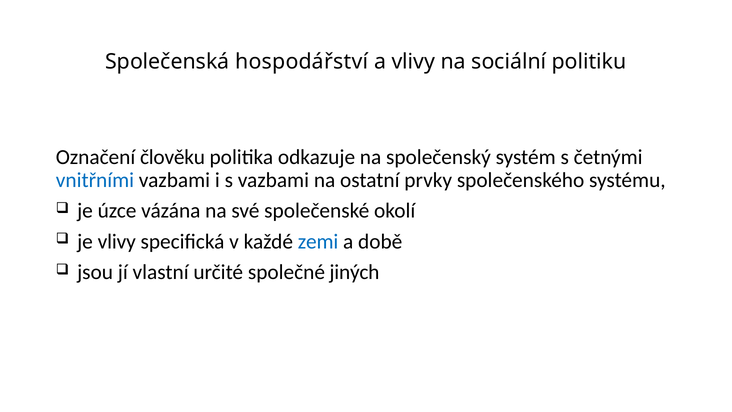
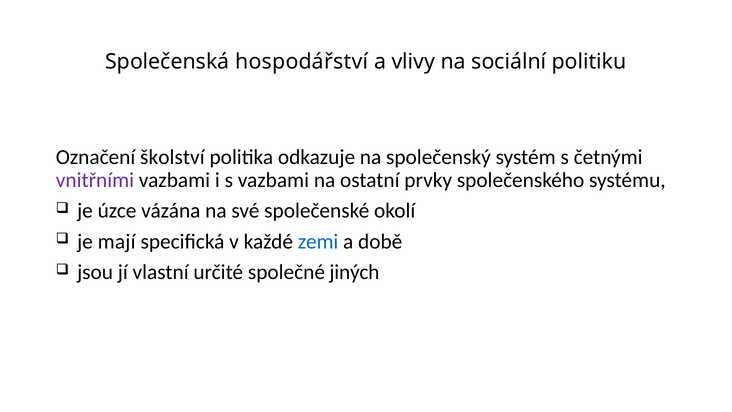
člověku: člověku -> školství (172, 157)
vnitřními colour: blue -> purple (95, 180)
je vlivy: vlivy -> mají (117, 241)
